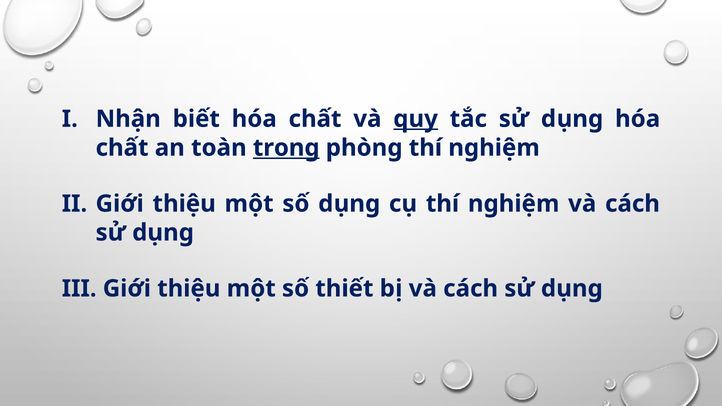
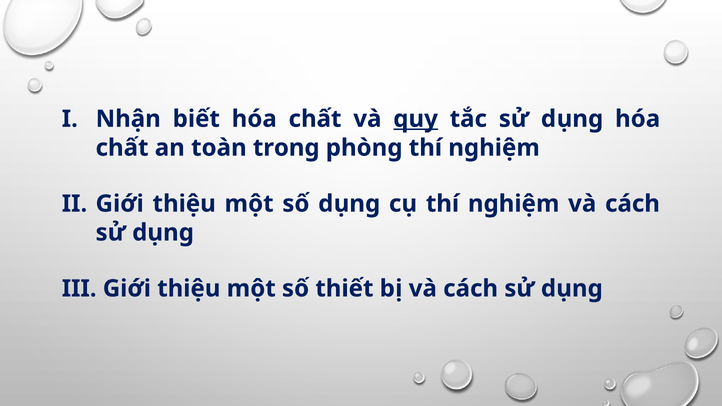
trong underline: present -> none (286, 148)
